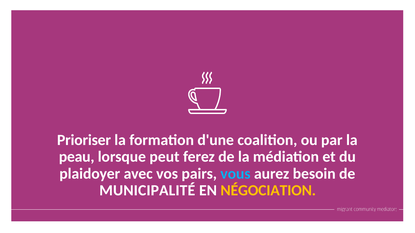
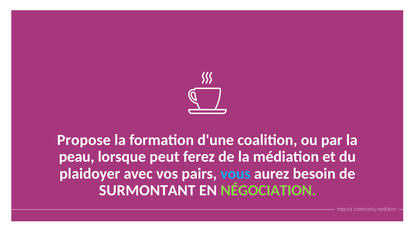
Prioriser: Prioriser -> Propose (84, 140)
MUNICIPALITÉ: MUNICIPALITÉ -> SURMONTANT (147, 191)
NÉGOCIATION colour: yellow -> light green (268, 191)
